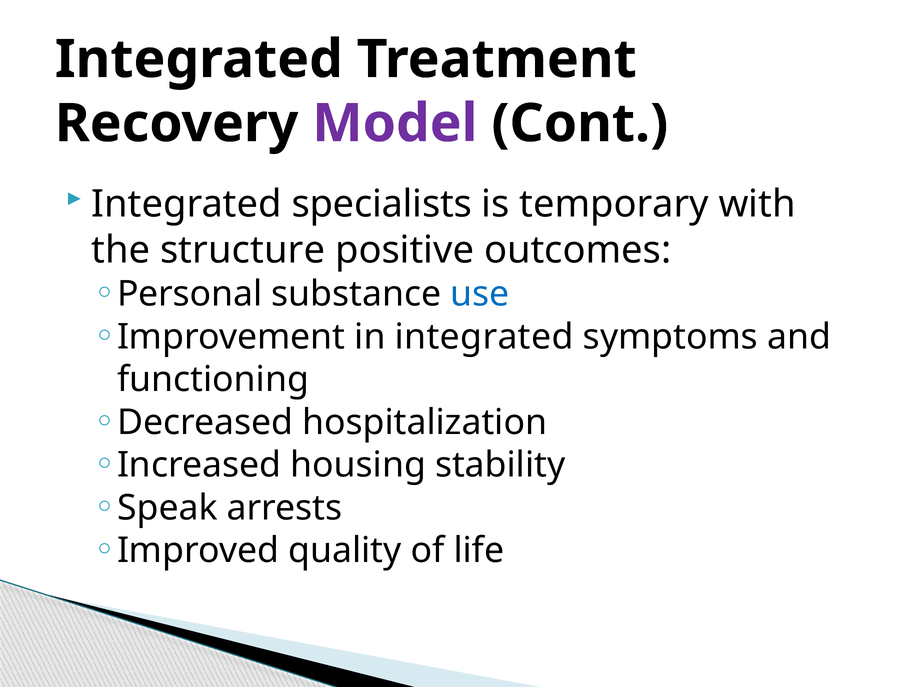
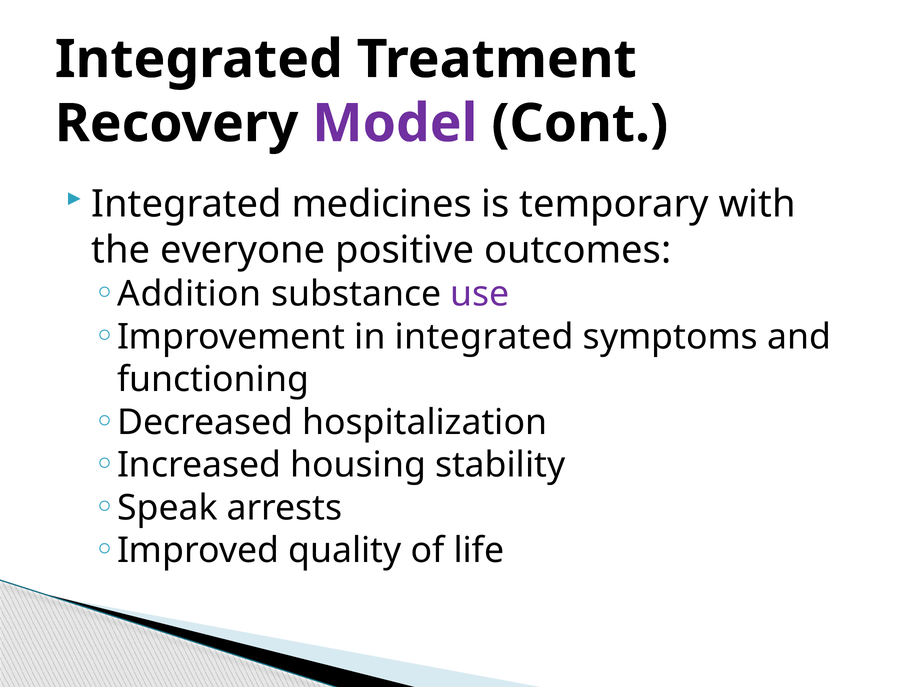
specialists: specialists -> medicines (382, 204)
structure: structure -> everyone (243, 250)
Personal: Personal -> Addition (189, 294)
use colour: blue -> purple (480, 294)
